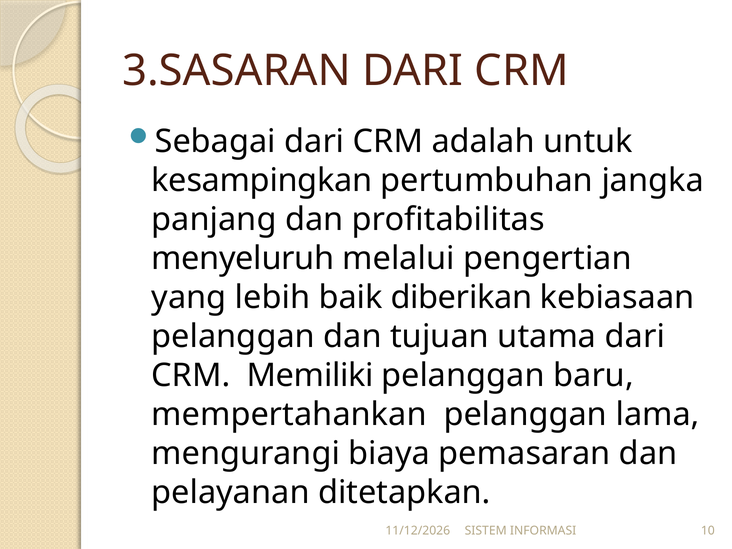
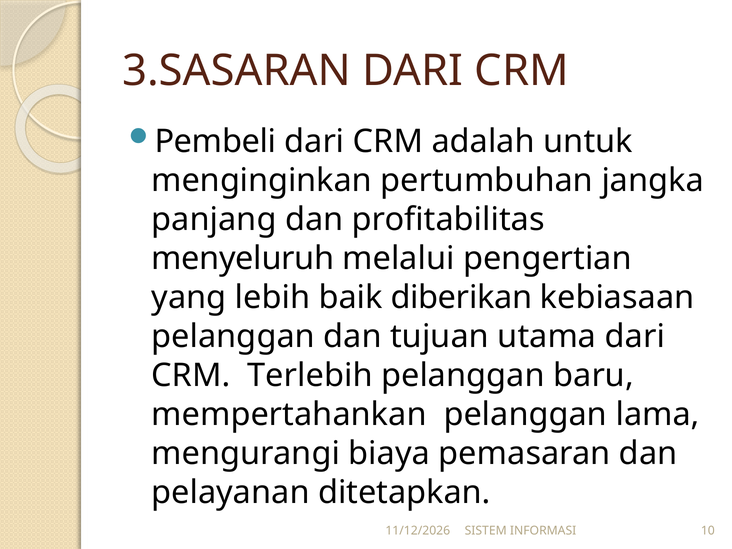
Sebagai: Sebagai -> Pembeli (215, 141)
kesampingkan: kesampingkan -> menginginkan (262, 180)
Memiliki: Memiliki -> Terlebih (310, 376)
